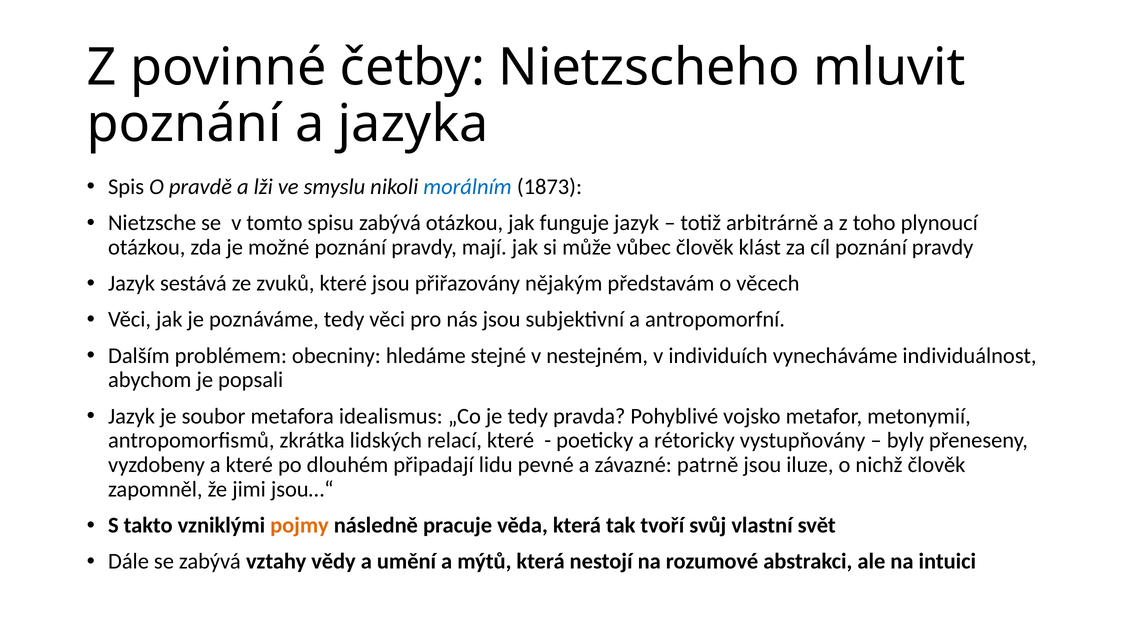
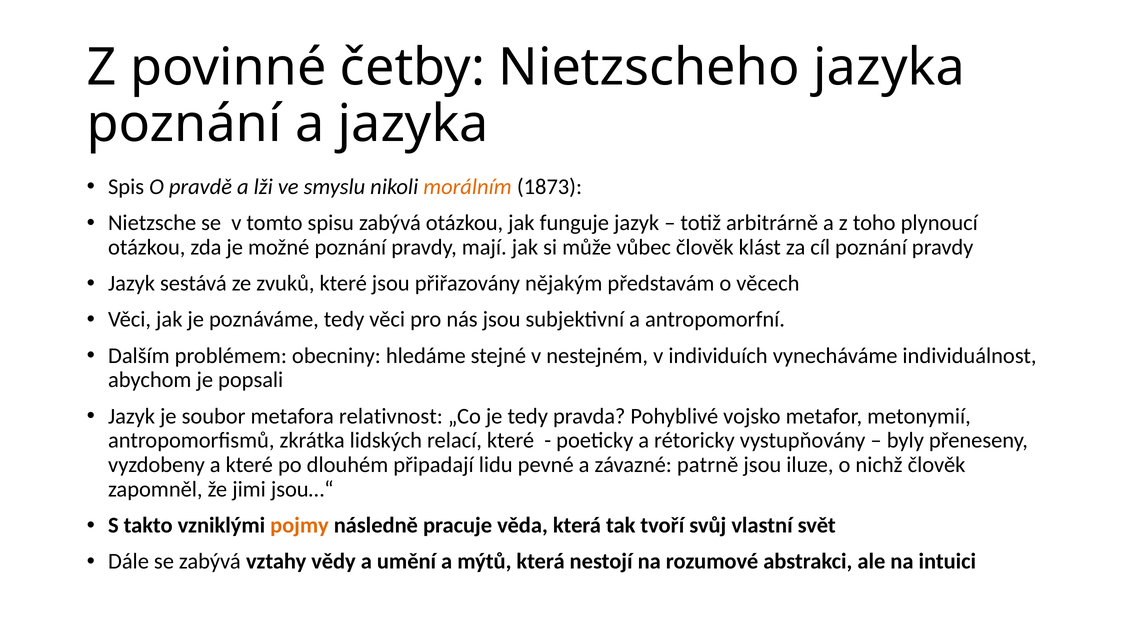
Nietzscheho mluvit: mluvit -> jazyka (889, 67)
morálním colour: blue -> orange (467, 187)
idealismus: idealismus -> relativnost (391, 416)
